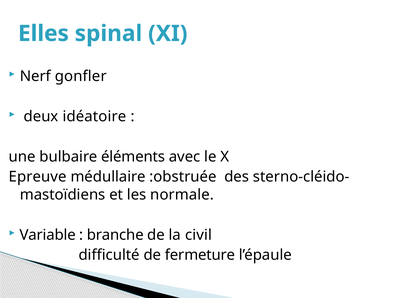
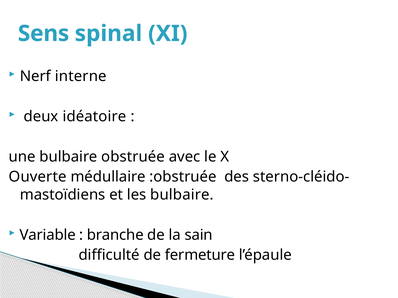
Elles: Elles -> Sens (44, 34)
gonfler: gonfler -> interne (81, 76)
éléments: éléments -> obstruée (133, 157)
Epreuve: Epreuve -> Ouverte (38, 177)
les normale: normale -> bulbaire (182, 195)
civil: civil -> sain (199, 235)
